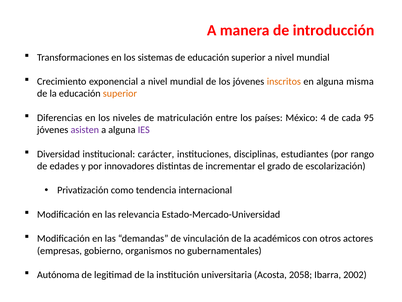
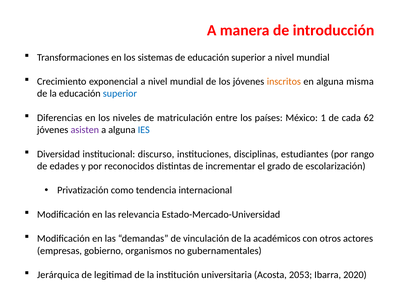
superior colour: orange -> blue (120, 93)
4: 4 -> 1 (323, 118)
95: 95 -> 62 (369, 118)
IES colour: purple -> blue (144, 130)
carácter: carácter -> discurso (156, 154)
innovadores: innovadores -> reconocidos (129, 166)
Autónoma: Autónoma -> Jerárquica (58, 274)
2058: 2058 -> 2053 (301, 274)
2002: 2002 -> 2020 (355, 274)
